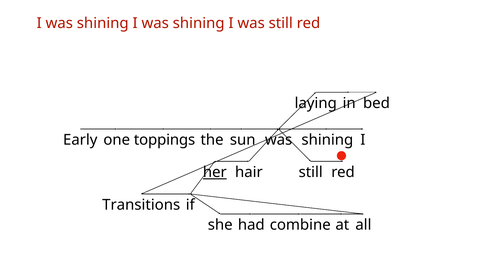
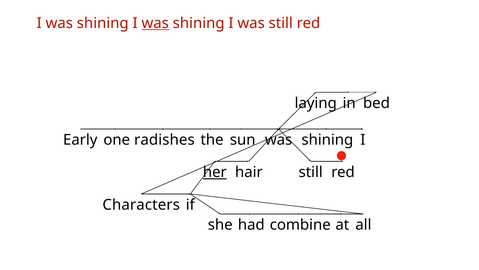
was underline: none -> present (155, 23)
toppings: toppings -> radishes (164, 140)
Transitions: Transitions -> Characters (141, 205)
